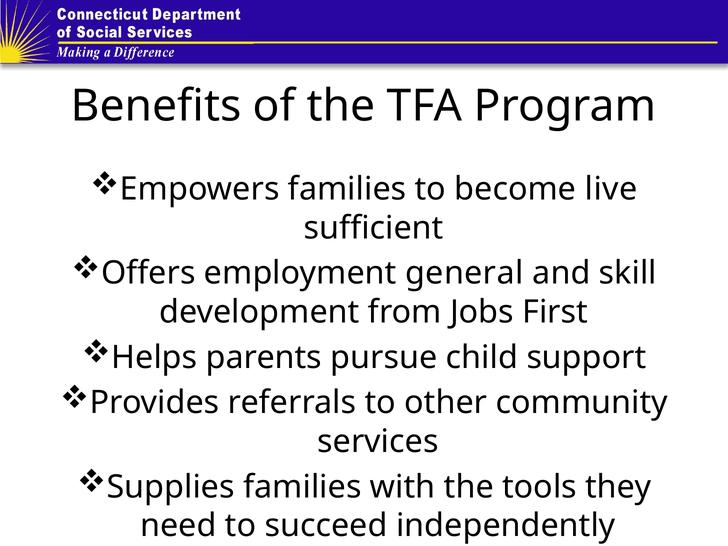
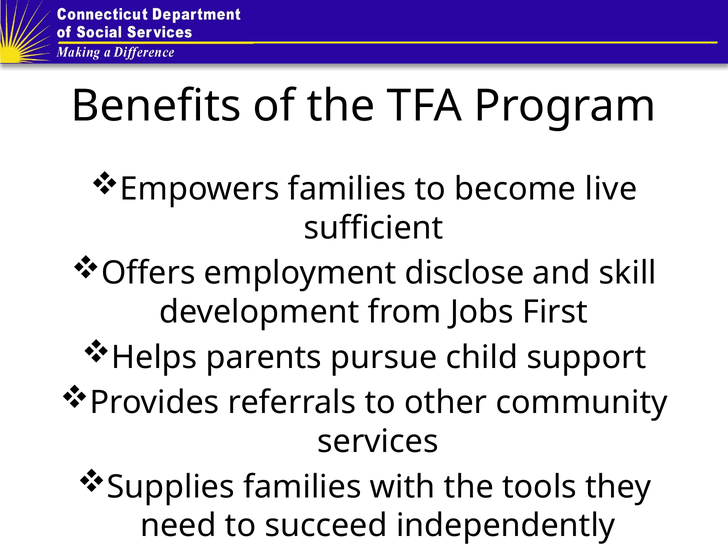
general: general -> disclose (465, 273)
